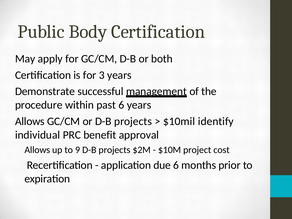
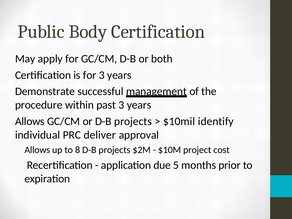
past 6: 6 -> 3 (121, 105)
benefit: benefit -> deliver (100, 135)
9: 9 -> 8 (78, 150)
due 6: 6 -> 5 (176, 165)
